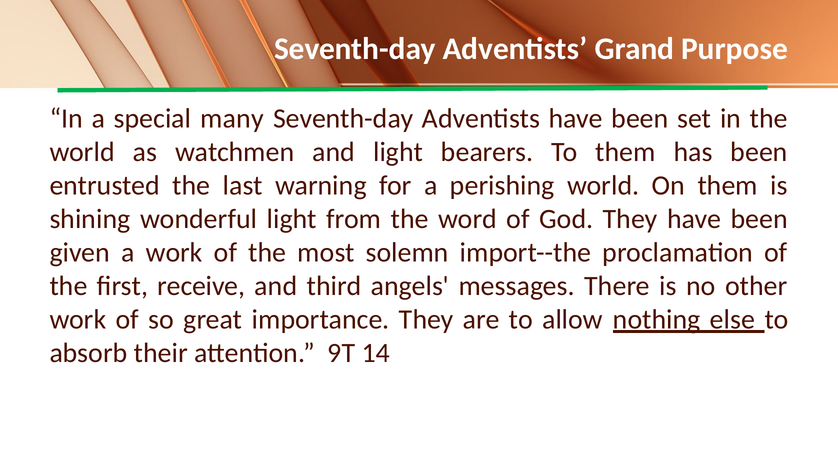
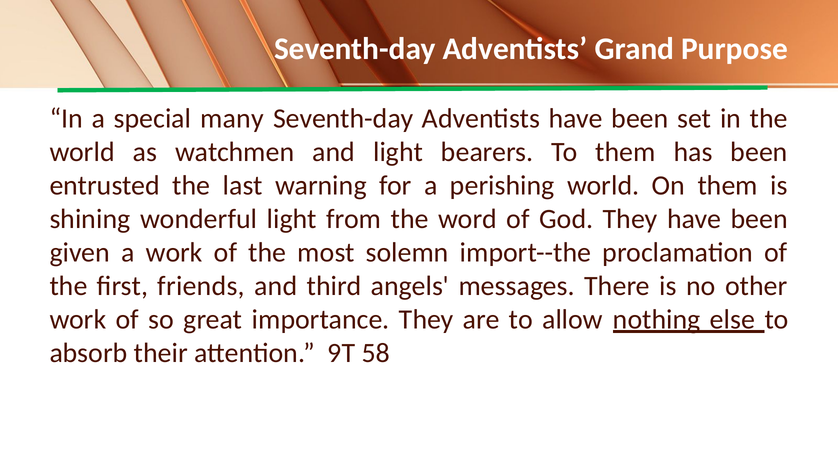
receive: receive -> friends (201, 286)
14: 14 -> 58 (376, 353)
